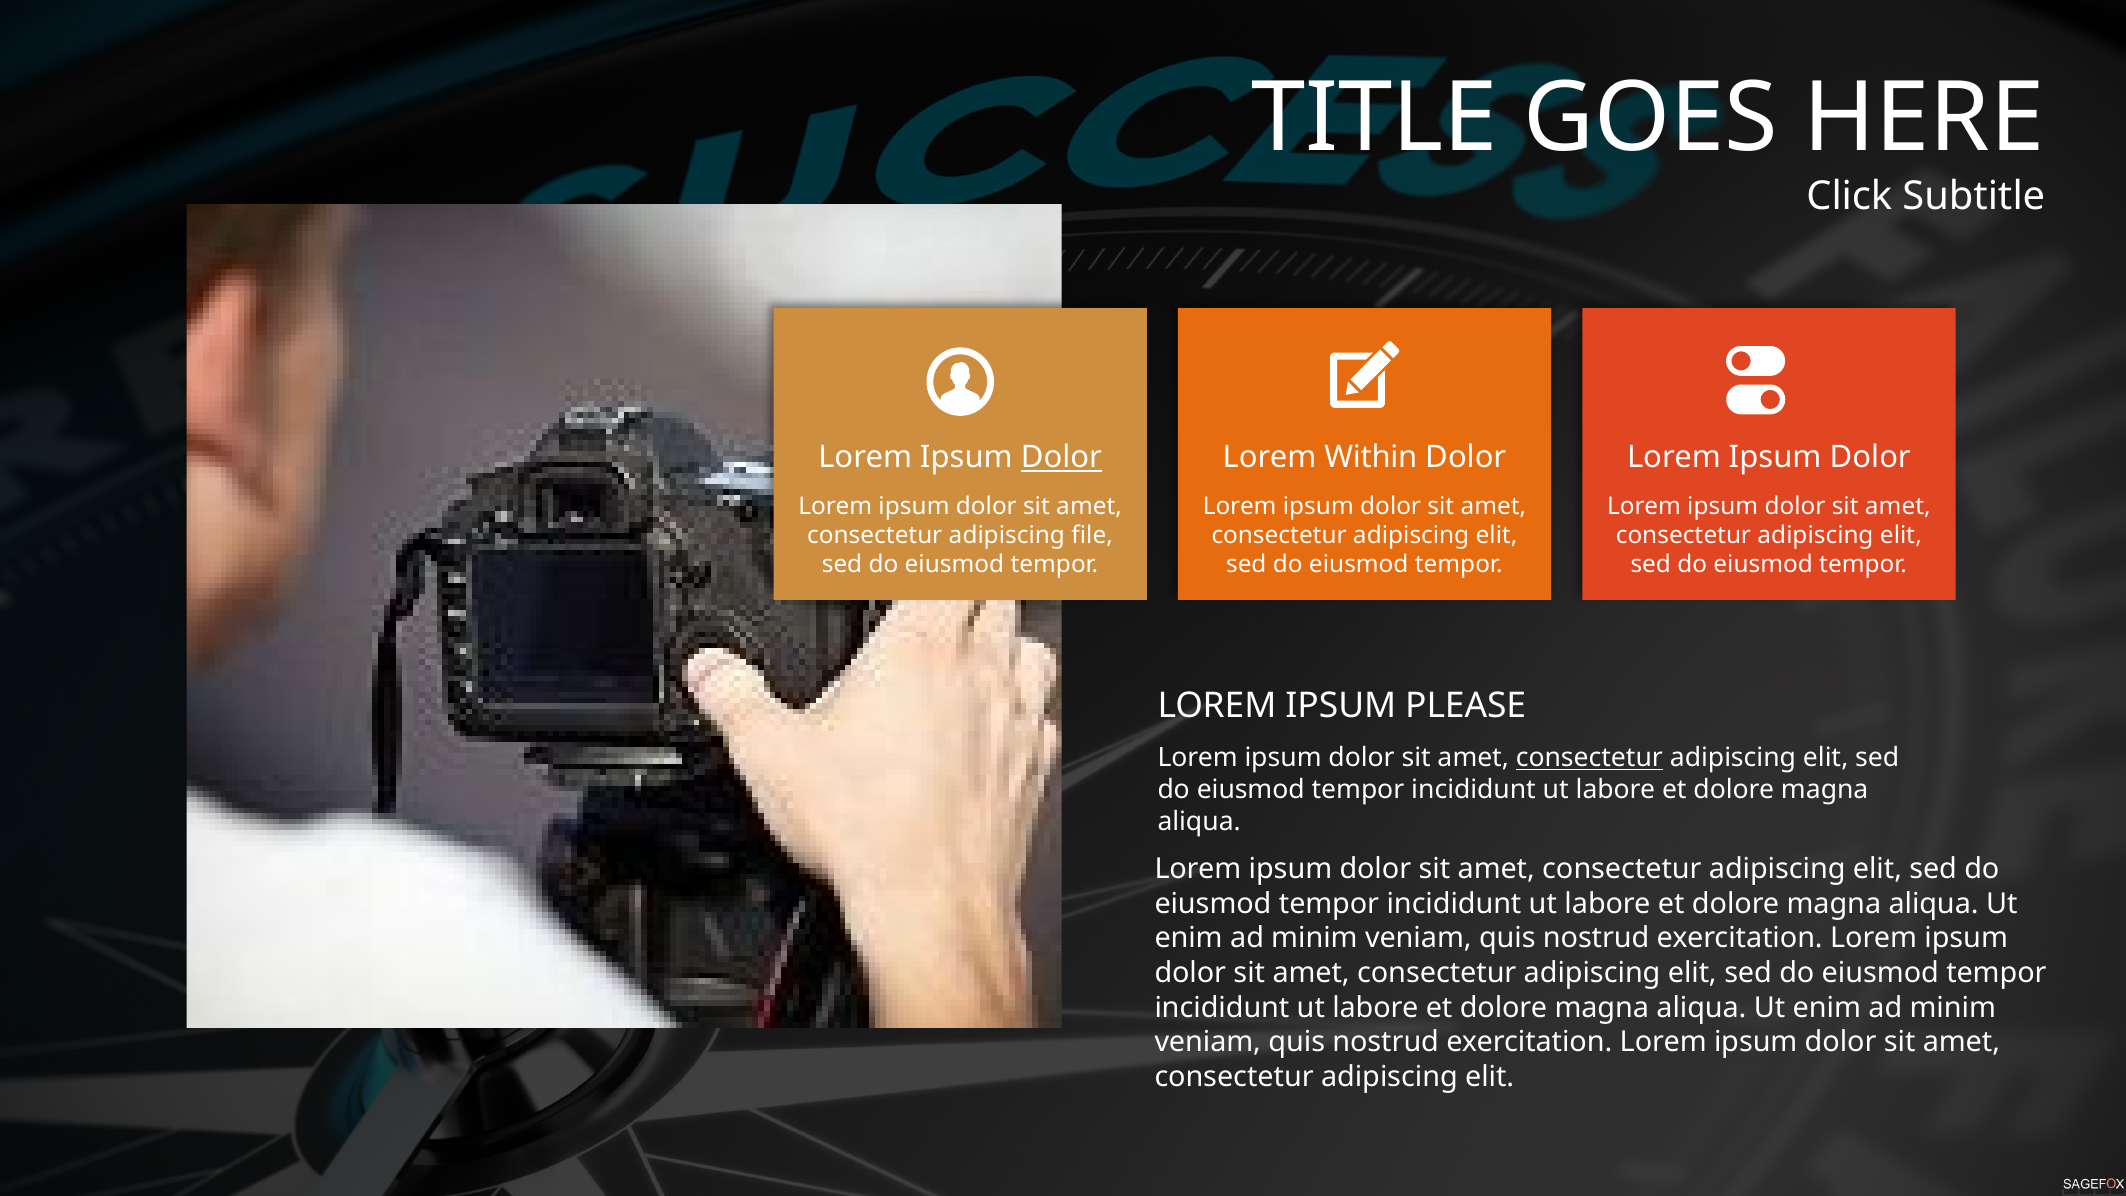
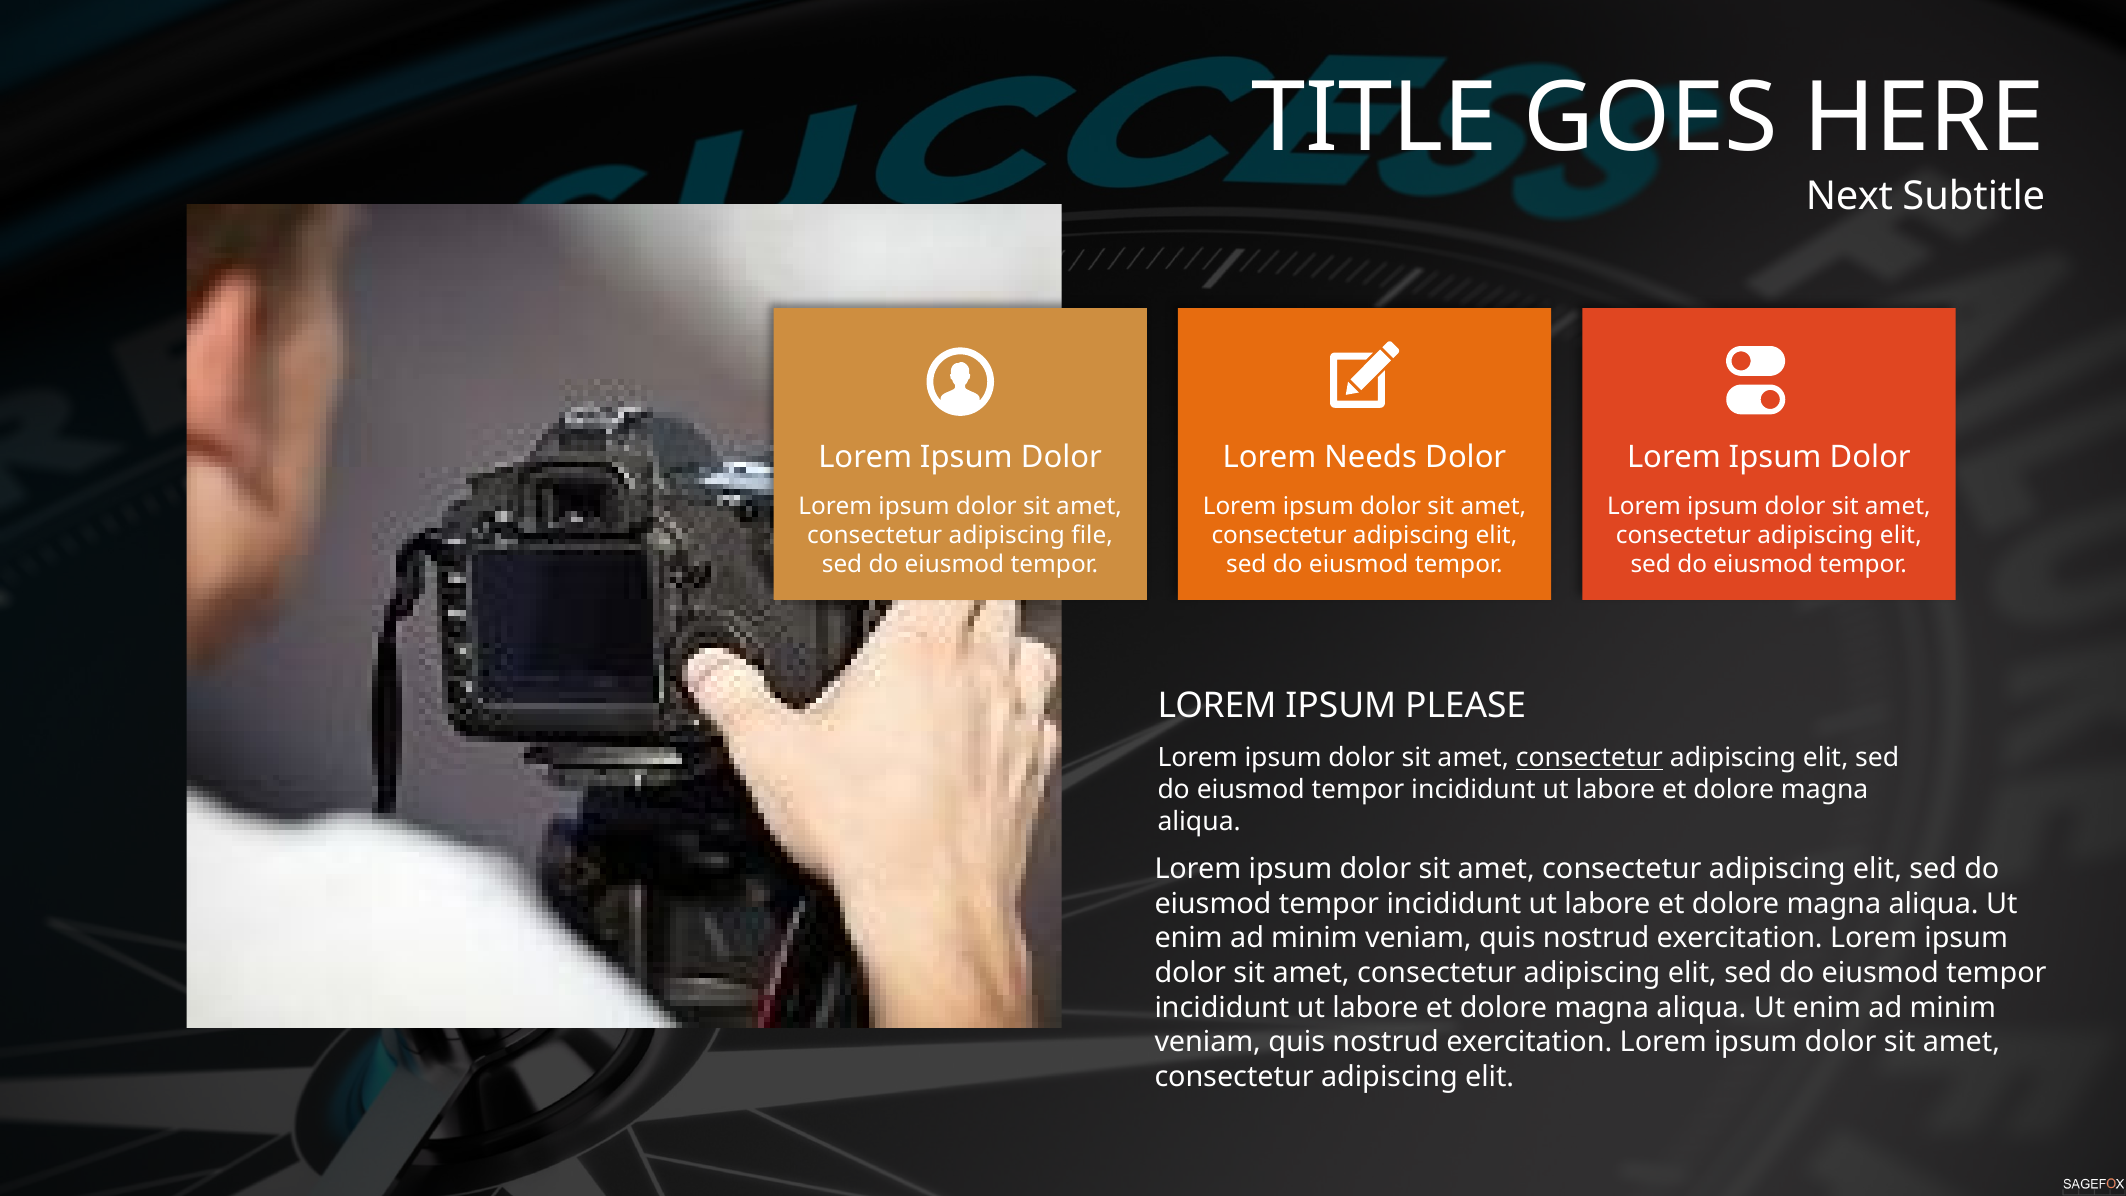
Click: Click -> Next (1849, 196)
Dolor underline: present -> none (1061, 457)
Within: Within -> Needs (1371, 457)
